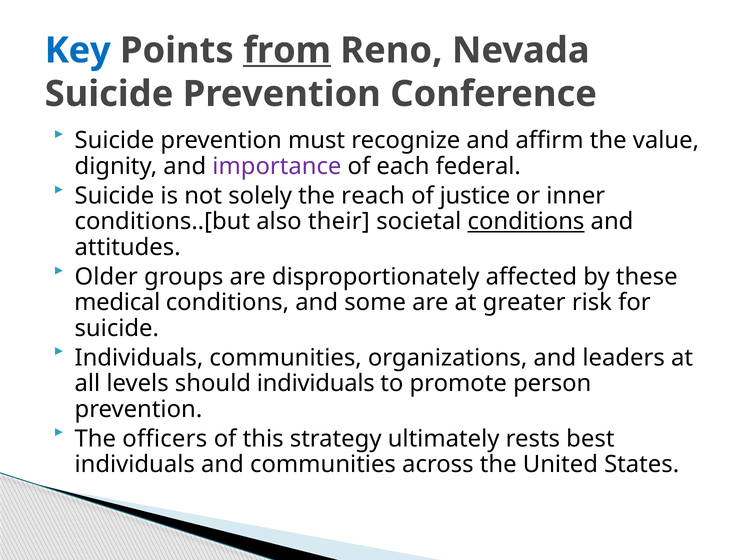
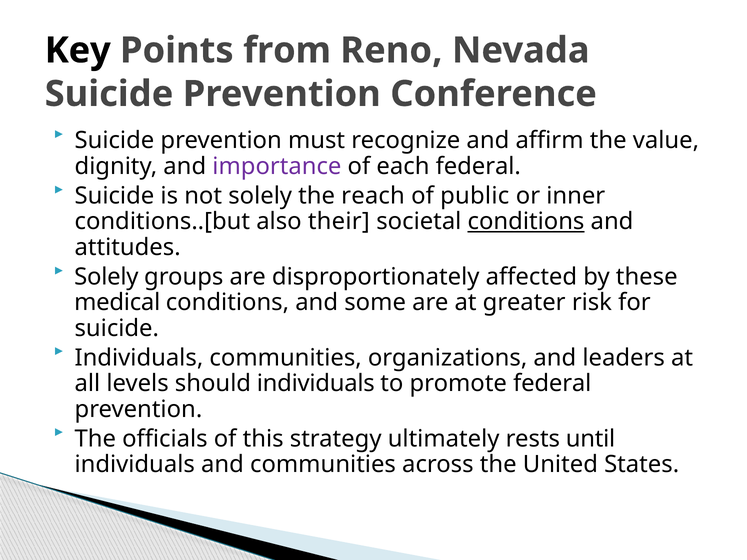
Key colour: blue -> black (78, 50)
from underline: present -> none (287, 50)
justice: justice -> public (475, 196)
Older: Older -> Solely (106, 277)
promote person: person -> federal (552, 384)
officers: officers -> officials (165, 439)
best: best -> until (590, 439)
